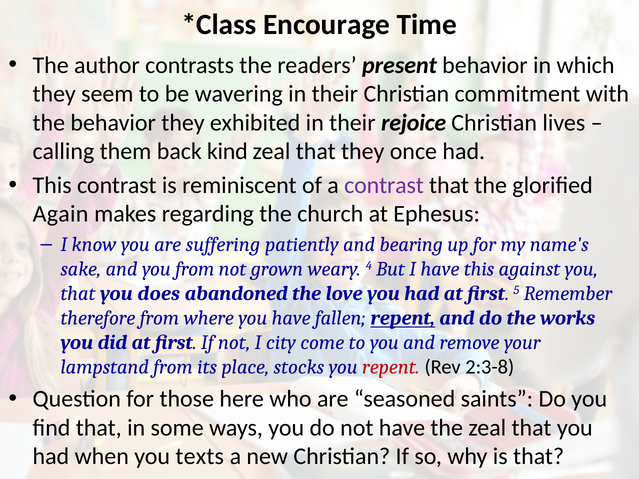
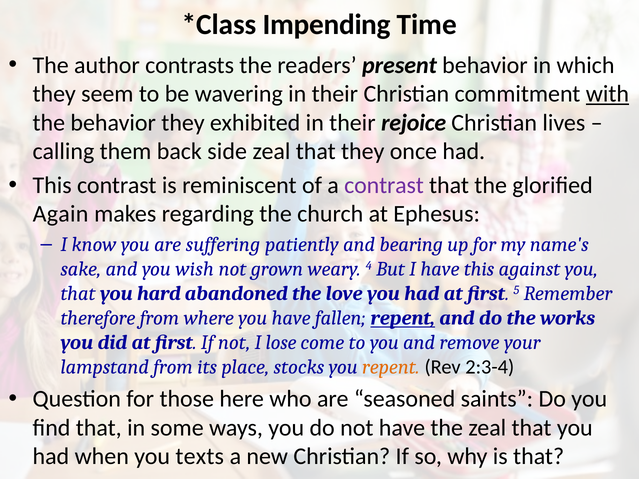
Encourage: Encourage -> Impending (327, 25)
with underline: none -> present (607, 94)
kind: kind -> side (227, 152)
you from: from -> wish (195, 269)
does: does -> hard (159, 294)
city: city -> lose (281, 343)
repent colour: red -> orange (391, 367)
2:3-8: 2:3-8 -> 2:3-4 (490, 367)
